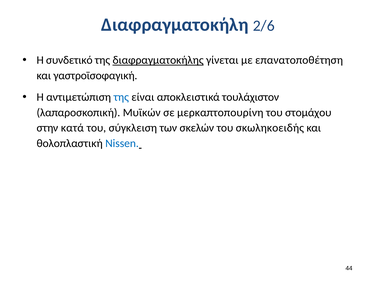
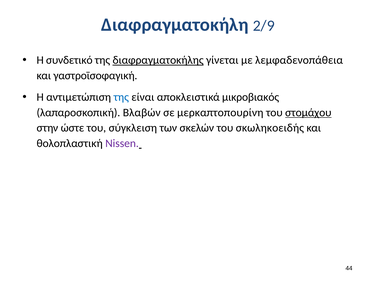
2/6: 2/6 -> 2/9 (264, 26)
επανατοποθέτηση: επανατοποθέτηση -> λεμφαδενοπάθεια (299, 60)
τουλάχιστον: τουλάχιστον -> μικροβιακός (251, 97)
Μυϊκών: Μυϊκών -> Βλαβών (142, 113)
στομάχου underline: none -> present (308, 113)
κατά: κατά -> ώστε (72, 128)
Nissen colour: blue -> purple (122, 143)
